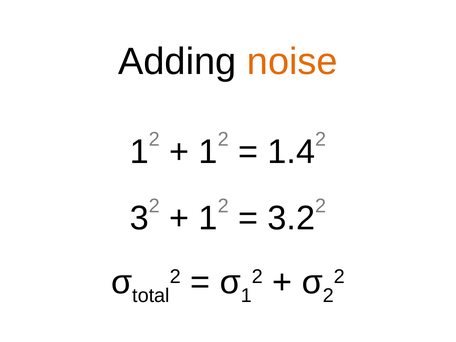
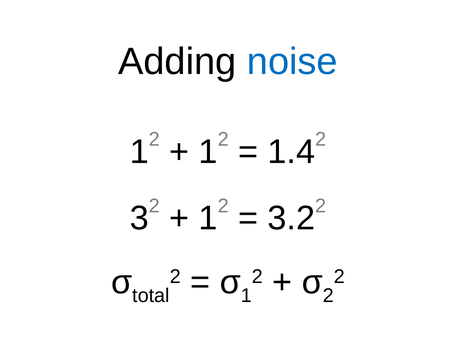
noise colour: orange -> blue (292, 62)
